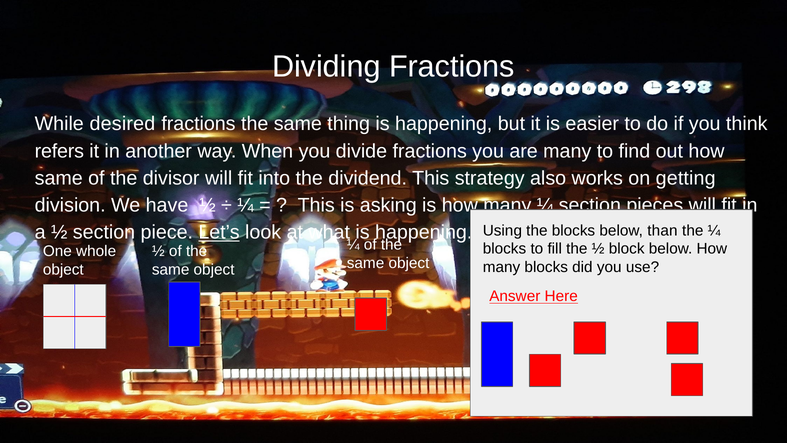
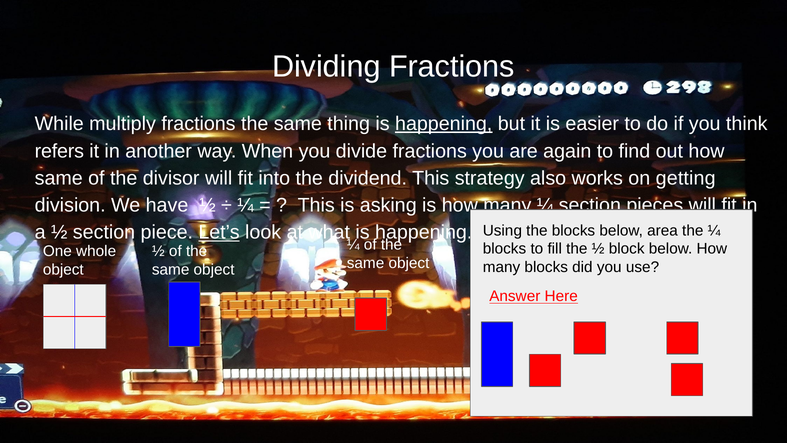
desired: desired -> multiply (123, 124)
happening underline: none -> present (444, 124)
are many: many -> again (567, 151)
than: than -> area (663, 230)
